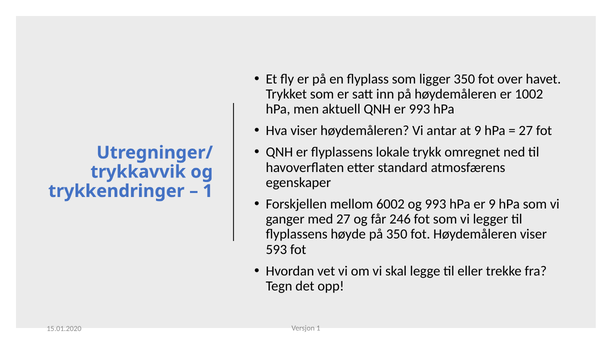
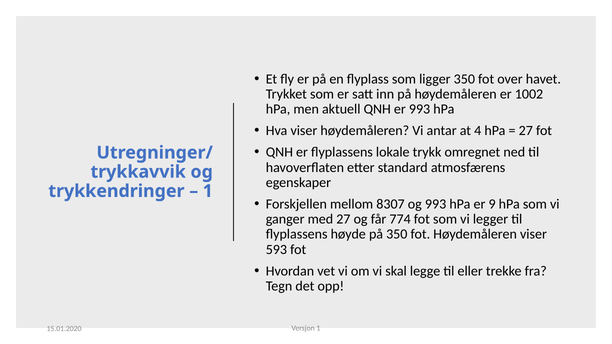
at 9: 9 -> 4 (478, 131)
6002: 6002 -> 8307 (391, 204)
246: 246 -> 774 (400, 219)
